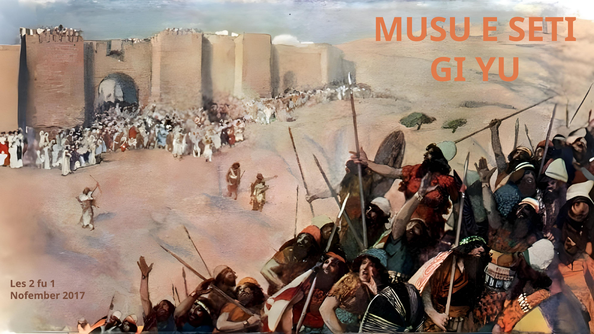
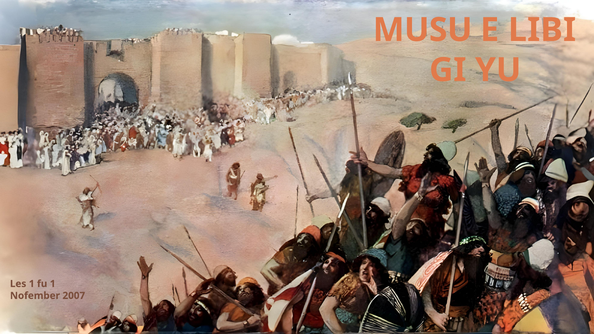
SETI: SETI -> LIBI (542, 30)
Les 2: 2 -> 1 (32, 284)
2017: 2017 -> 2007 (74, 296)
